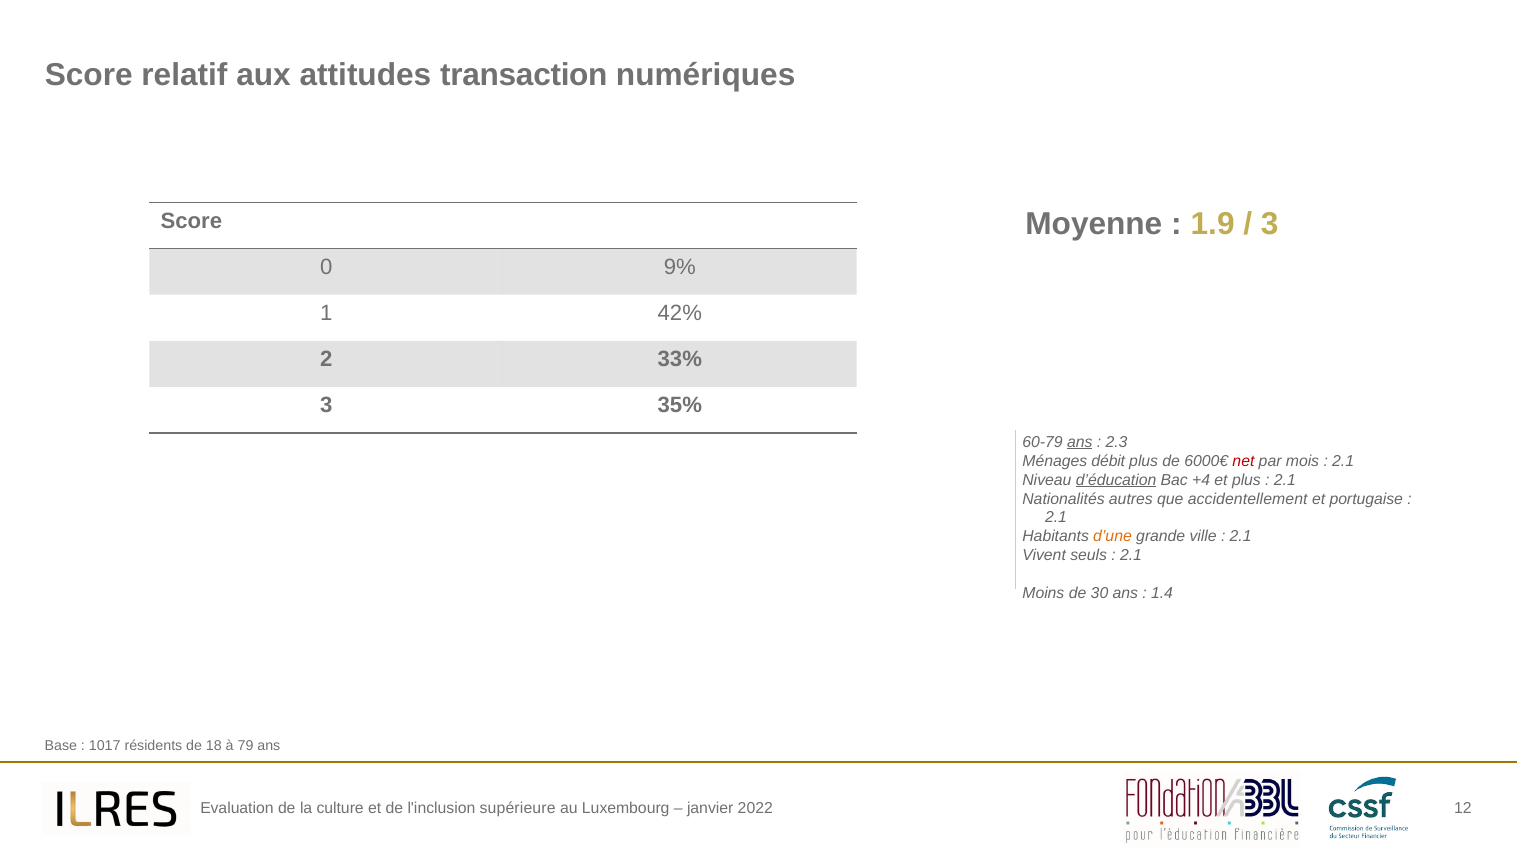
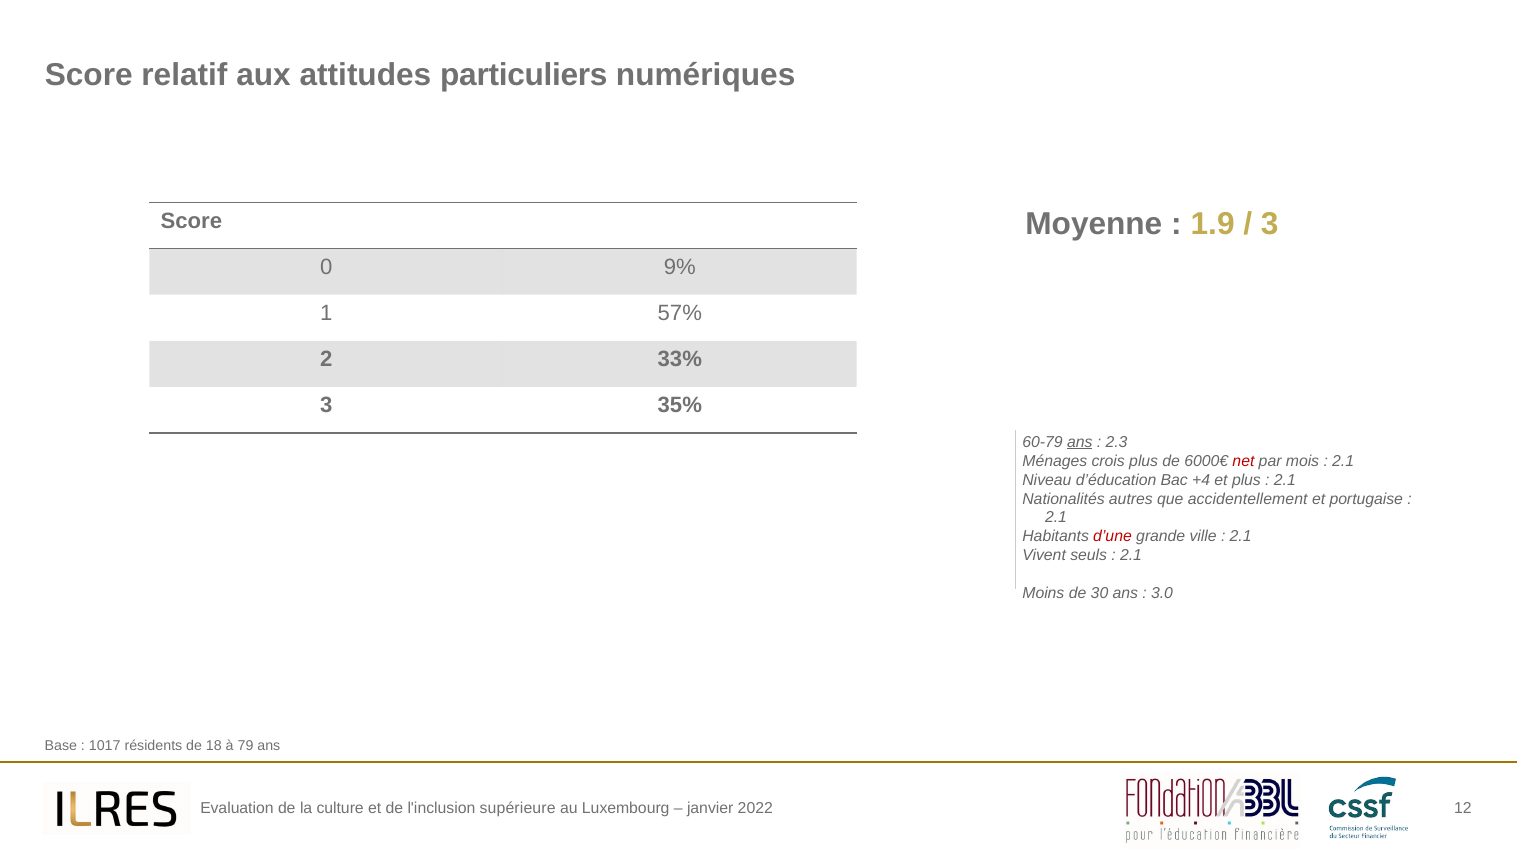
transaction: transaction -> particuliers (524, 75)
42%: 42% -> 57% (680, 313)
débit: débit -> crois (1108, 461)
d’éducation underline: present -> none (1116, 480)
d’une colour: orange -> red (1113, 537)
1.4: 1.4 -> 3.0 (1162, 594)
